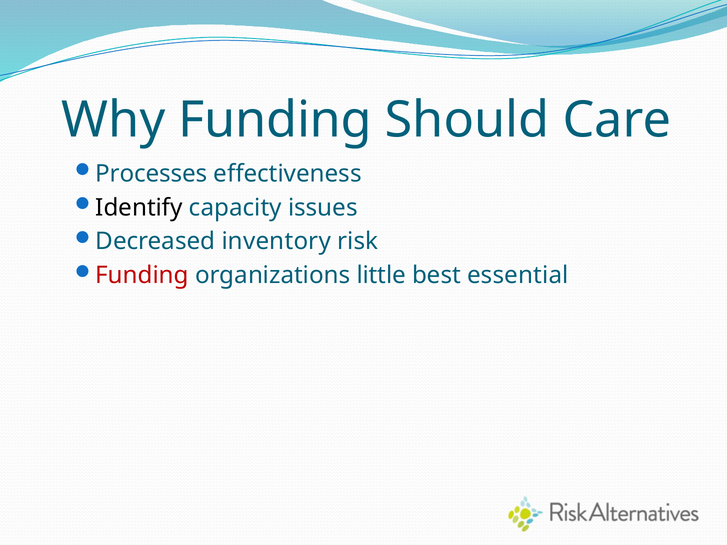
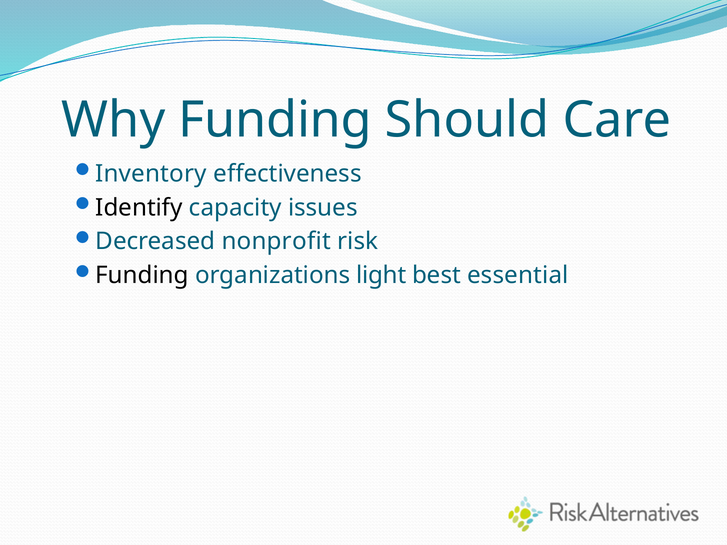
Processes: Processes -> Inventory (151, 174)
inventory: inventory -> nonprofit (276, 242)
Funding colour: red -> black (142, 275)
little: little -> light (381, 275)
